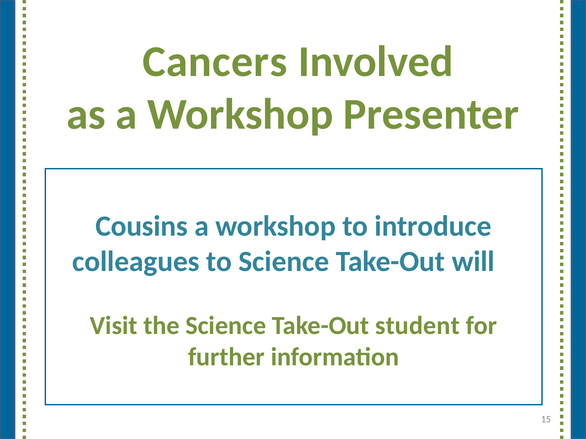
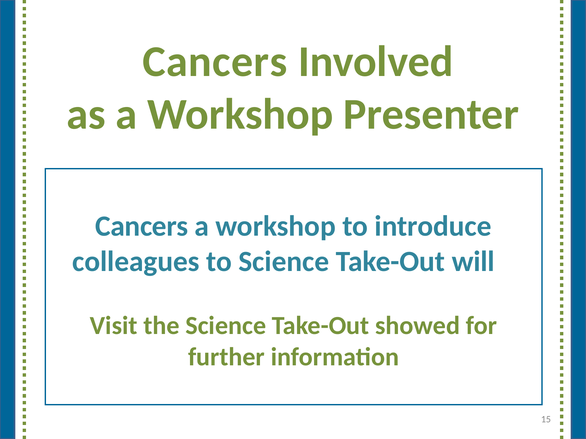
Cousins: Cousins -> Cancers (142, 227)
student: student -> showed (418, 326)
